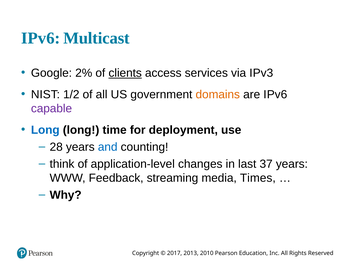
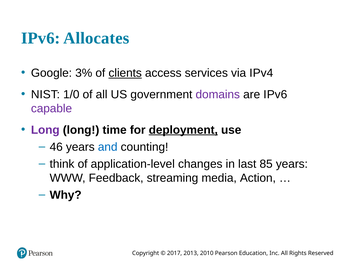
Multicast: Multicast -> Allocates (96, 38)
2%: 2% -> 3% (84, 73)
3: 3 -> 4 (270, 73)
1/2: 1/2 -> 1/0 (71, 94)
domains colour: orange -> purple (218, 94)
Long colour: blue -> purple (45, 130)
deployment underline: none -> present (183, 130)
28: 28 -> 46 (56, 147)
37: 37 -> 85 (266, 164)
Times: Times -> Action (258, 178)
